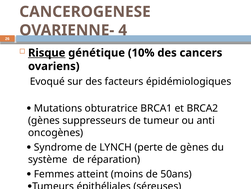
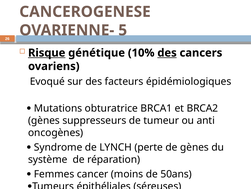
4: 4 -> 5 (123, 30)
des underline: none -> present (167, 53)
atteint: atteint -> cancer (93, 173)
